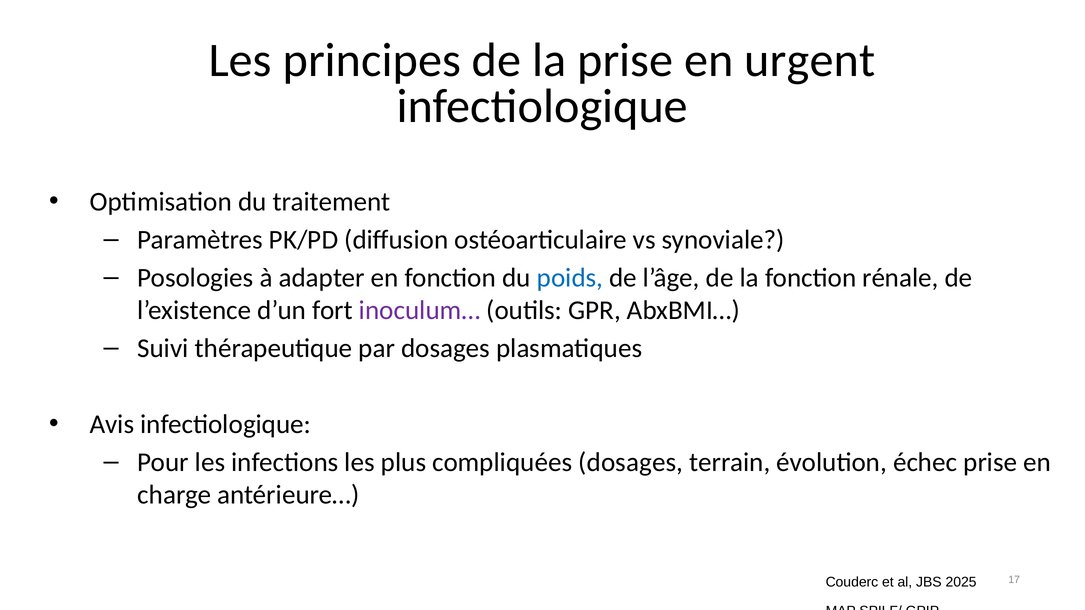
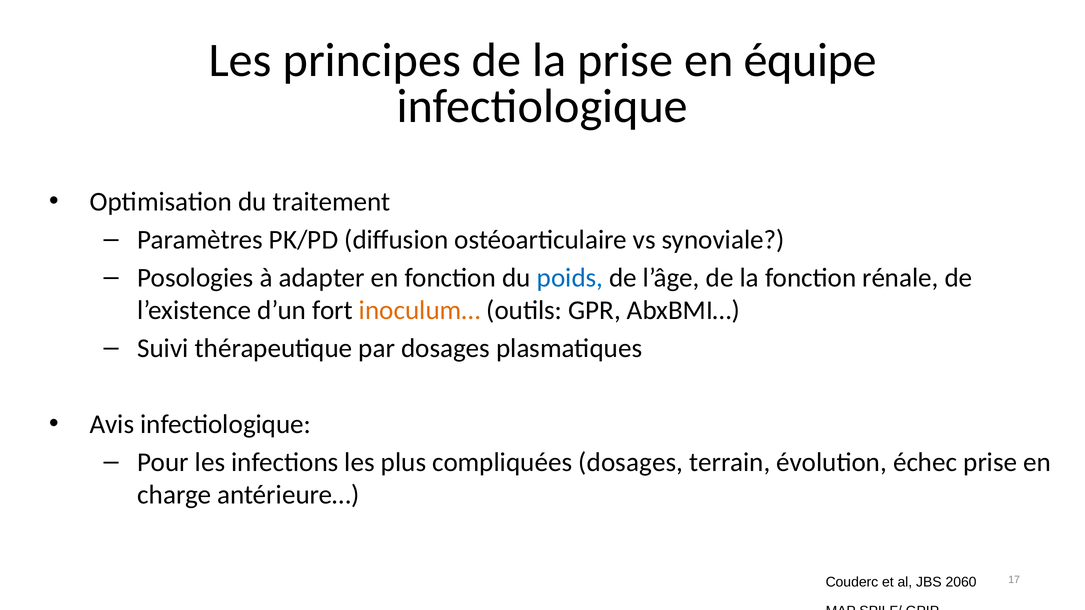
urgent: urgent -> équipe (810, 60)
inoculum… colour: purple -> orange (420, 311)
2025: 2025 -> 2060 (961, 583)
